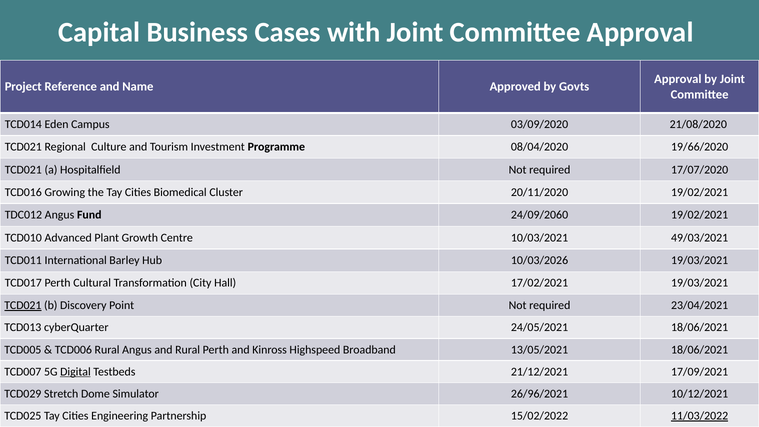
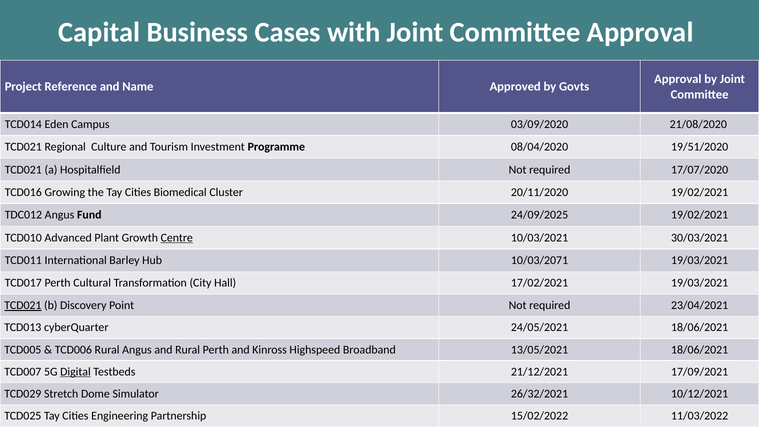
19/66/2020: 19/66/2020 -> 19/51/2020 (700, 147)
24/09/2060: 24/09/2060 -> 24/09/2025 (540, 215)
Centre underline: none -> present (177, 238)
49/03/2021: 49/03/2021 -> 30/03/2021 (700, 238)
10/03/2026: 10/03/2026 -> 10/03/2071 (540, 260)
26/96/2021: 26/96/2021 -> 26/32/2021 (540, 394)
11/03/2022 underline: present -> none (700, 416)
